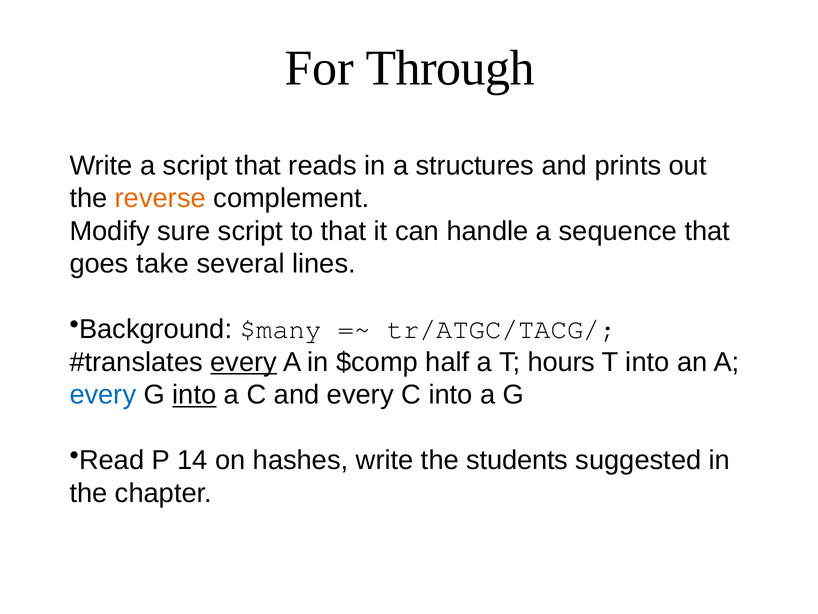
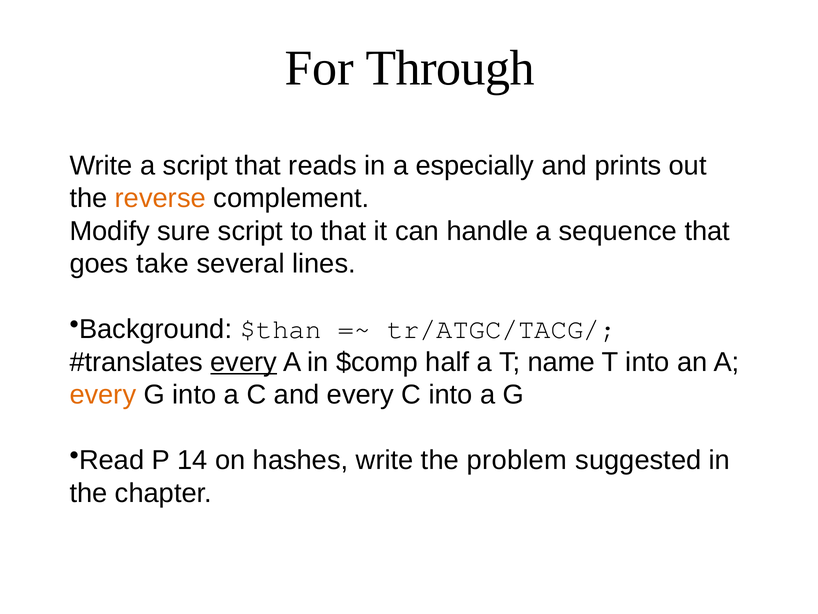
structures: structures -> especially (475, 166)
$many: $many -> $than (281, 329)
hours: hours -> name (561, 362)
every colour: blue -> orange (103, 395)
into underline: present -> none (194, 395)
students: students -> problem (517, 460)
